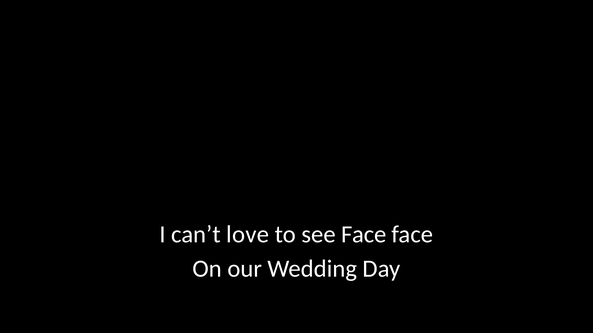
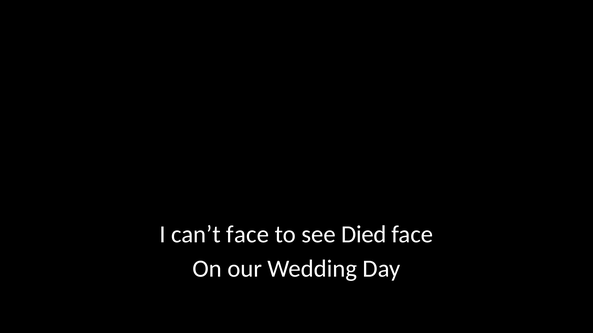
can’t love: love -> face (248, 235)
see Face: Face -> Died (364, 235)
